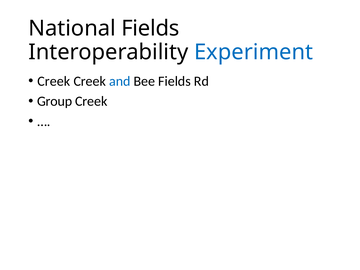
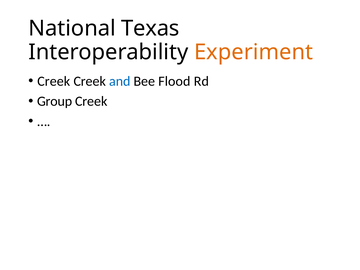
National Fields: Fields -> Texas (150, 28)
Experiment colour: blue -> orange (254, 52)
Bee Fields: Fields -> Flood (174, 81)
